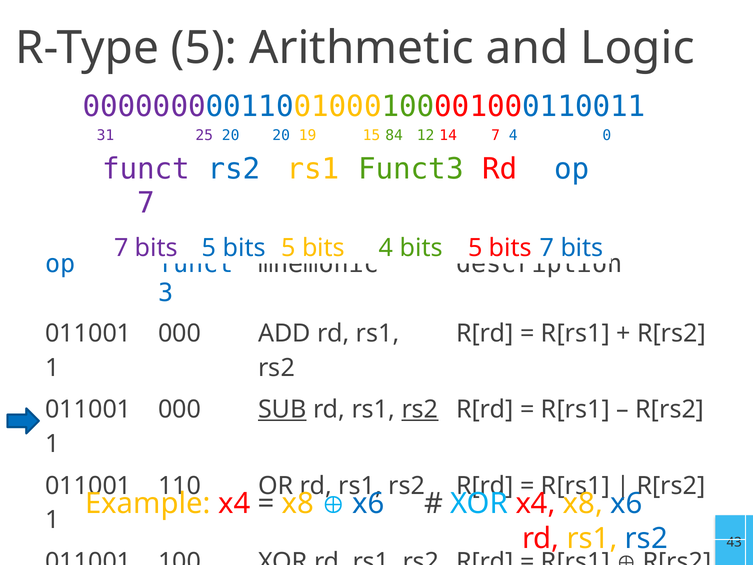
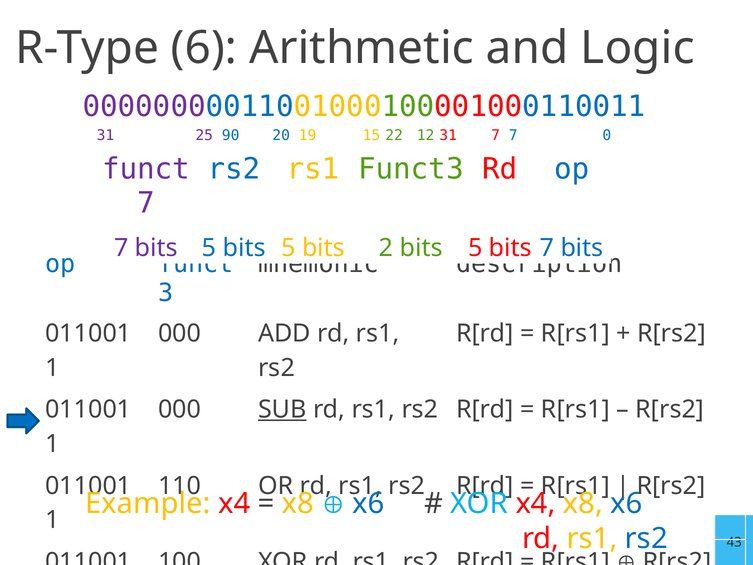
R-Type 5: 5 -> 6 (204, 48)
25 20: 20 -> 90 (231, 135)
84: 84 -> 22 (394, 135)
12 14: 14 -> 31 (448, 135)
7 4: 4 -> 7 (513, 135)
4: 4 -> 2 (386, 248)
rs2 underline: present -> none (420, 409)
